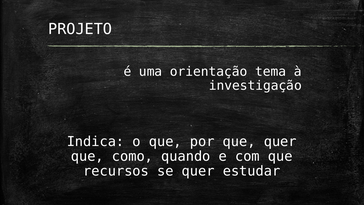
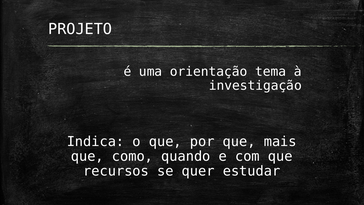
que quer: quer -> mais (280, 141)
